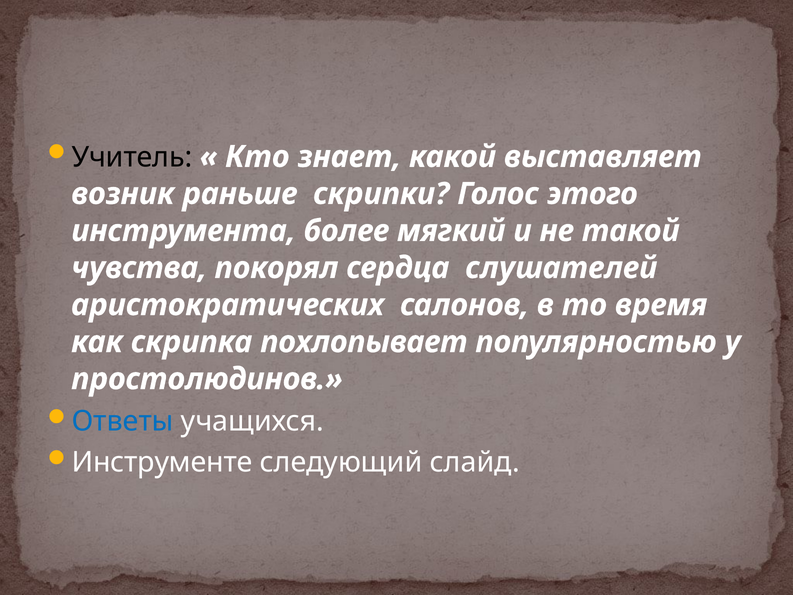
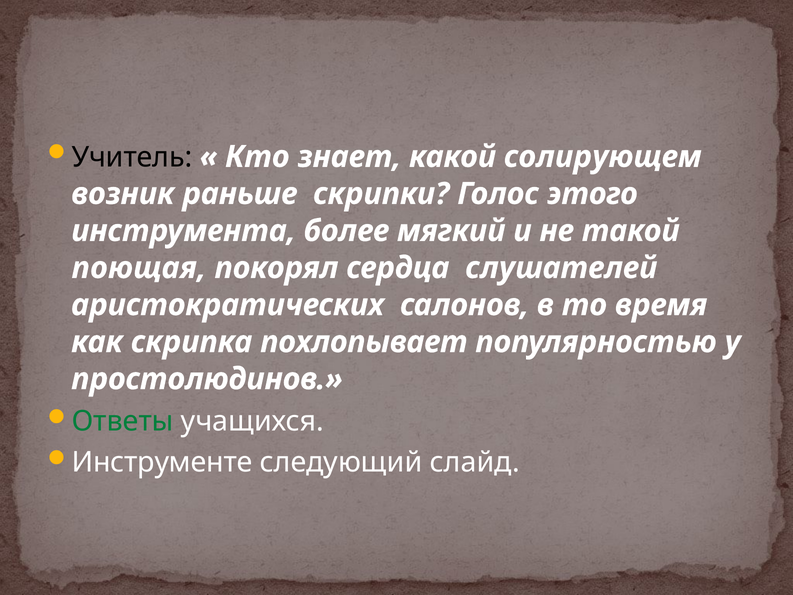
выставляет: выставляет -> солирующем (603, 157)
чувства: чувства -> поющая (139, 268)
Ответы colour: blue -> green (123, 421)
